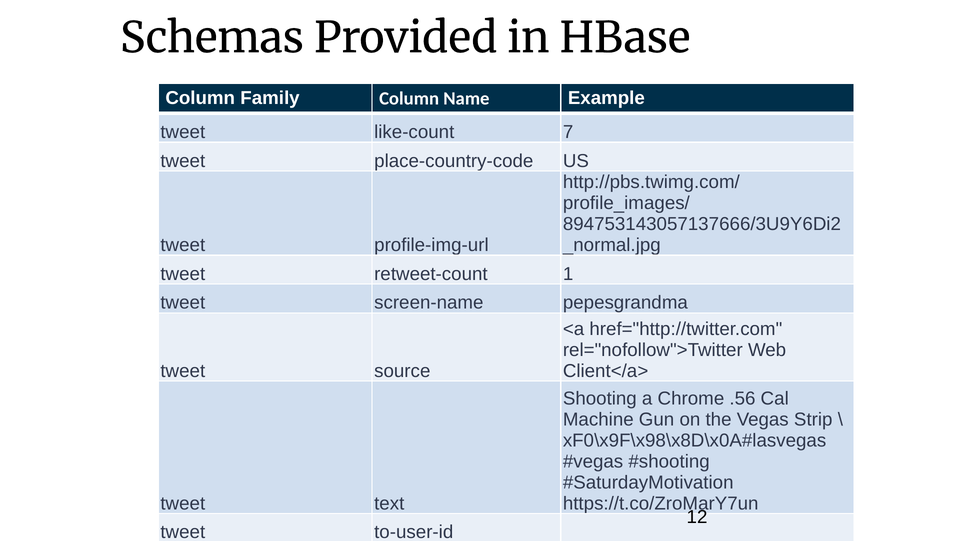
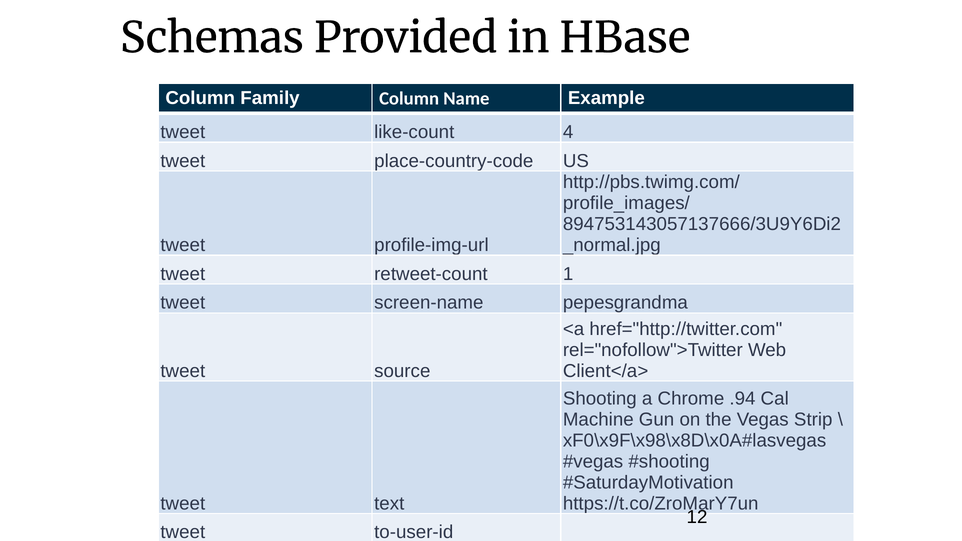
7: 7 -> 4 (568, 132)
.56: .56 -> .94 (742, 398)
